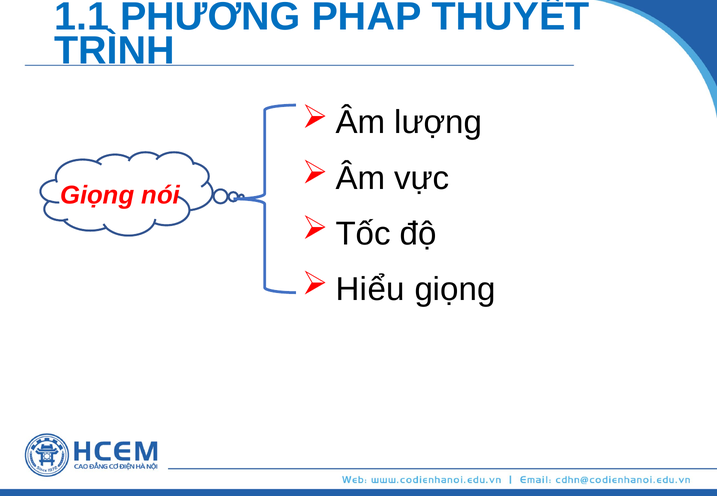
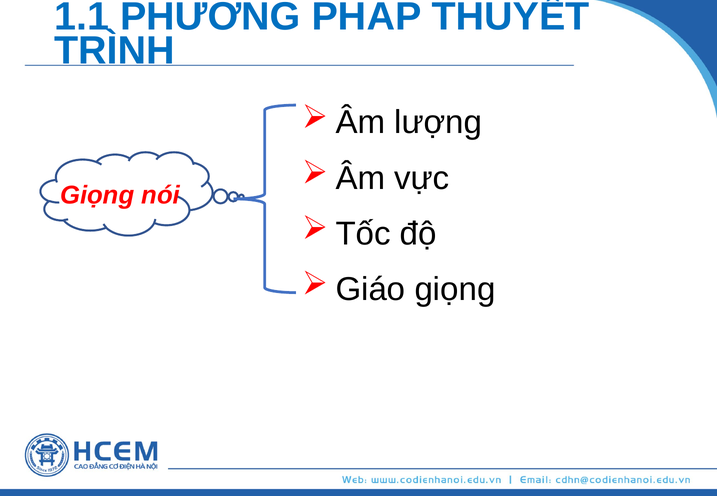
Hiểu: Hiểu -> Giáo (370, 289)
